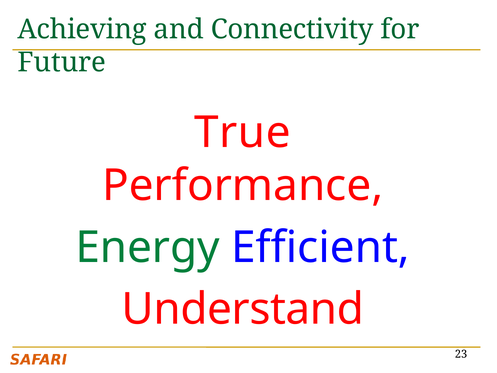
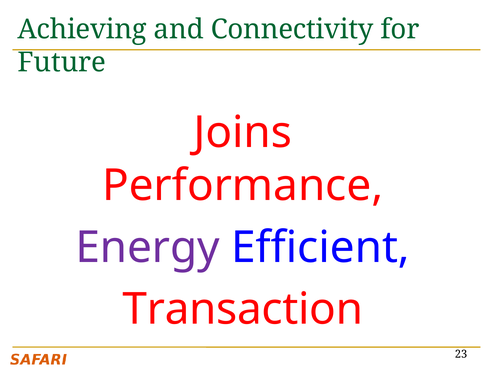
True: True -> Joins (243, 132)
Energy colour: green -> purple (148, 247)
Understand: Understand -> Transaction (243, 309)
